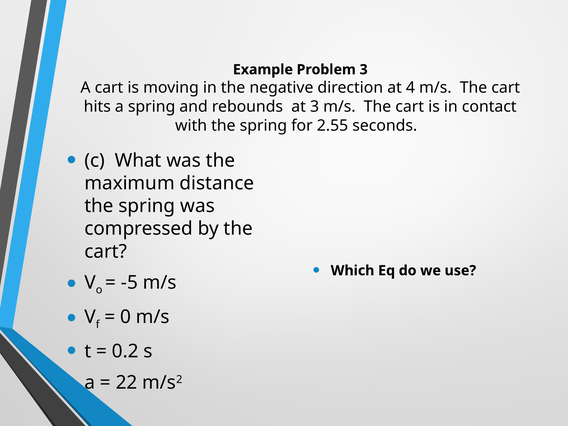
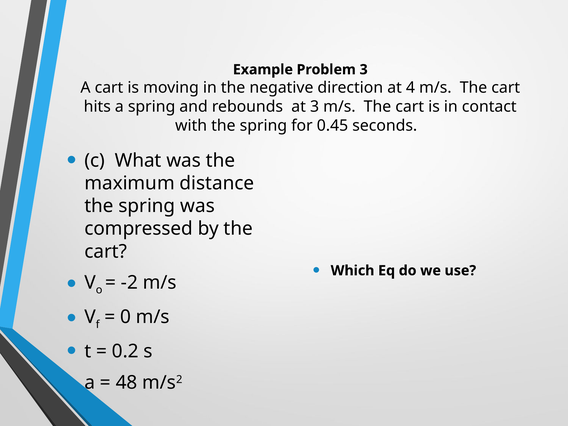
2.55: 2.55 -> 0.45 (332, 126)
-5: -5 -> -2 (129, 283)
22: 22 -> 48 (127, 383)
